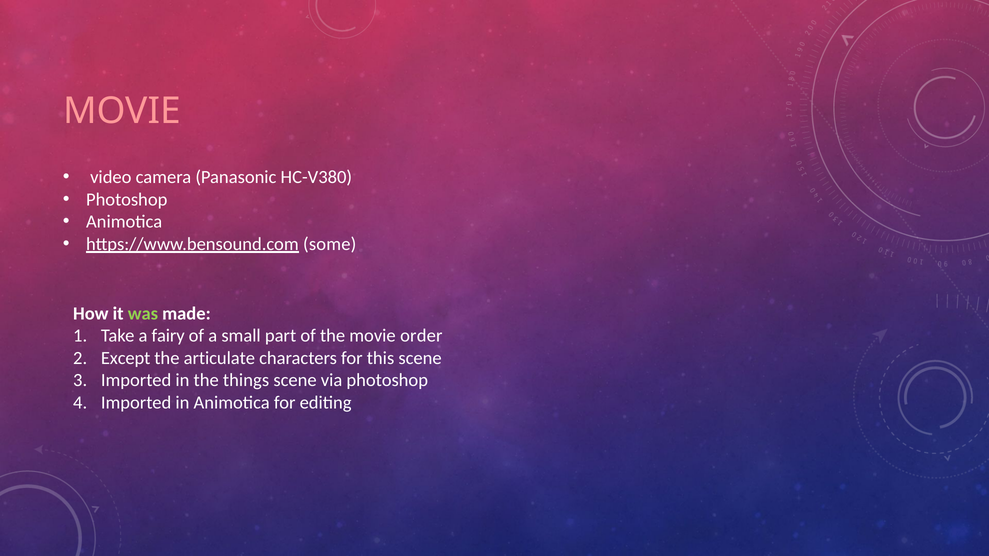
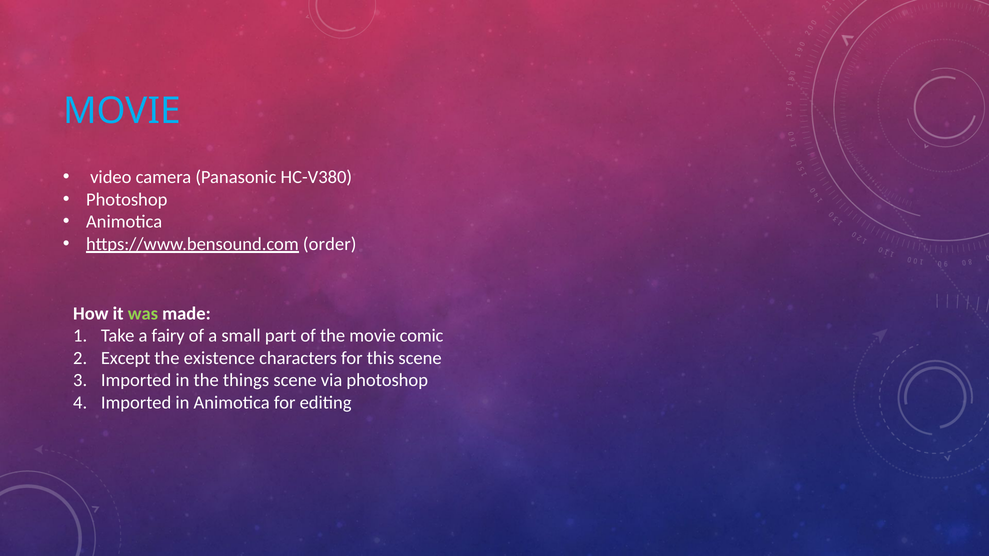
MOVIE colour: pink -> light blue (122, 111)
some: some -> order (330, 244)
order: order -> comic (422, 336)
articulate: articulate -> existence (219, 358)
